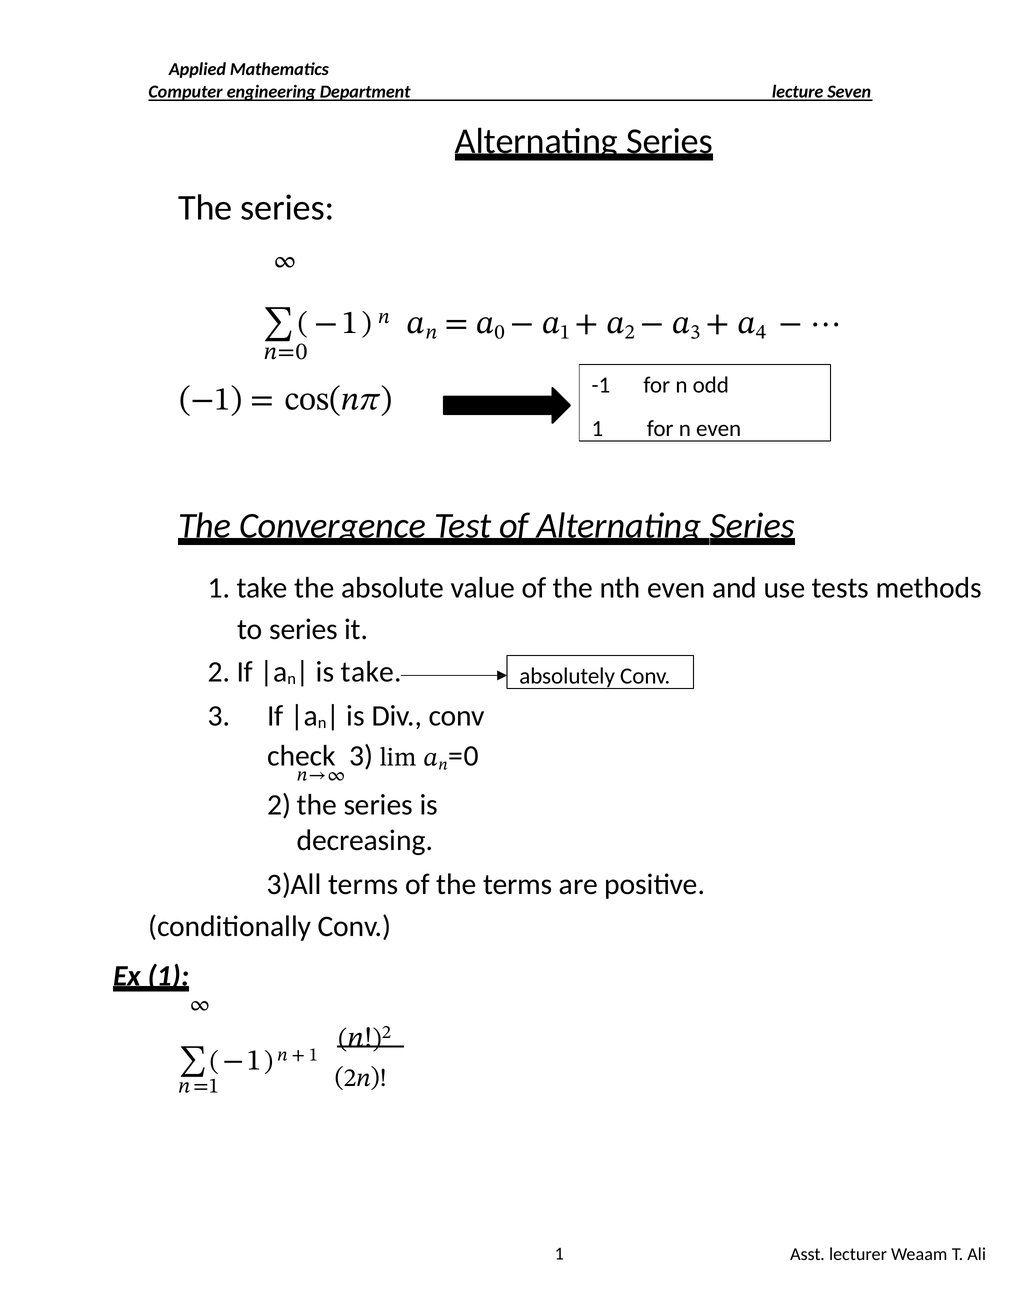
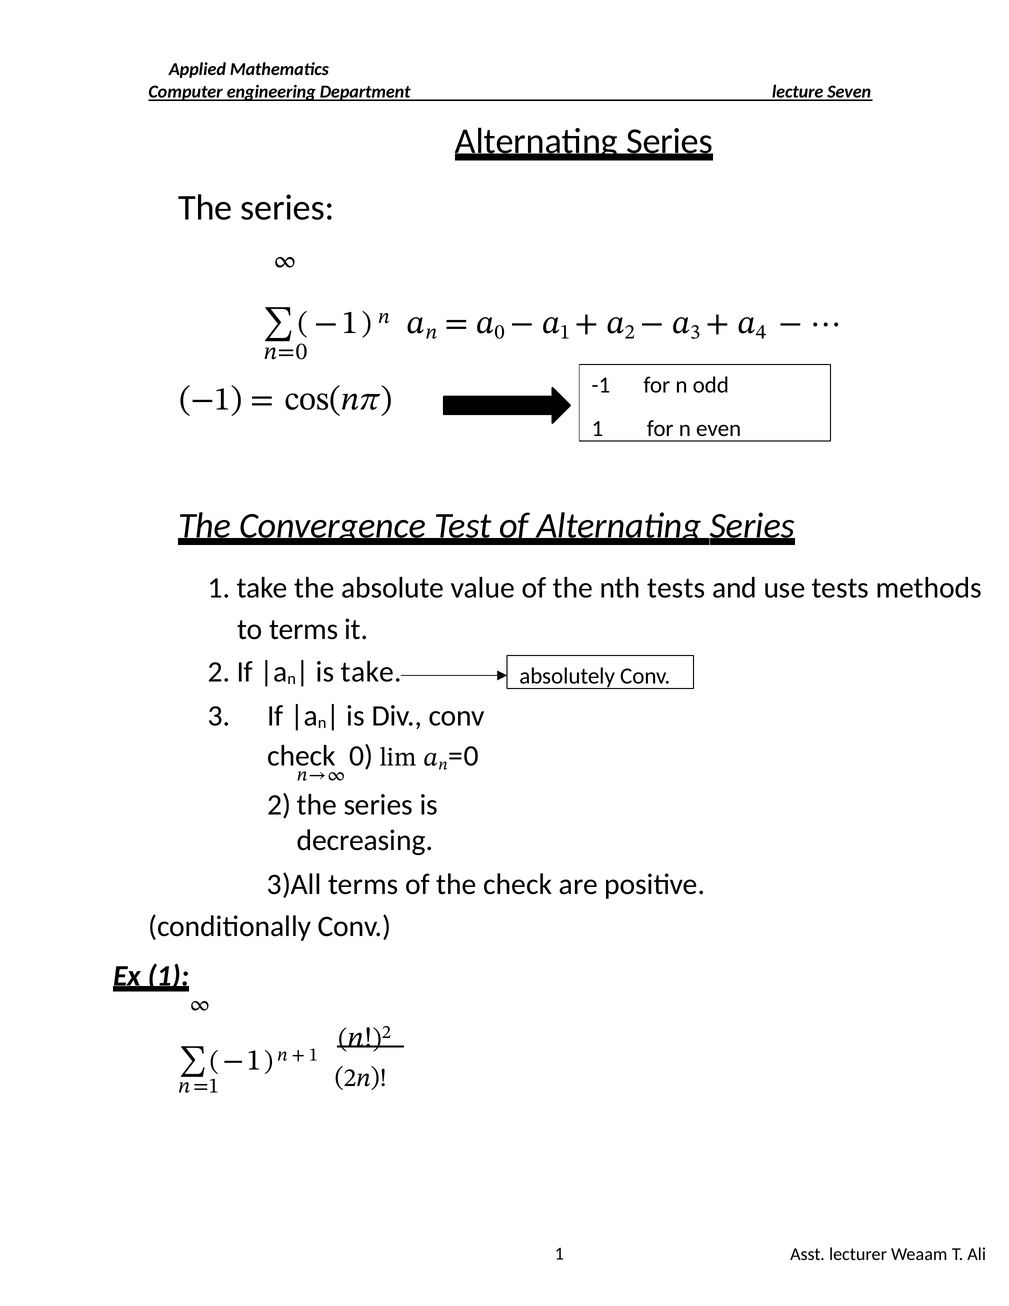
nth even: even -> tests (676, 588)
to series: series -> terms (304, 629)
check 3: 3 -> 0 (361, 756)
the terms: terms -> check (518, 884)
